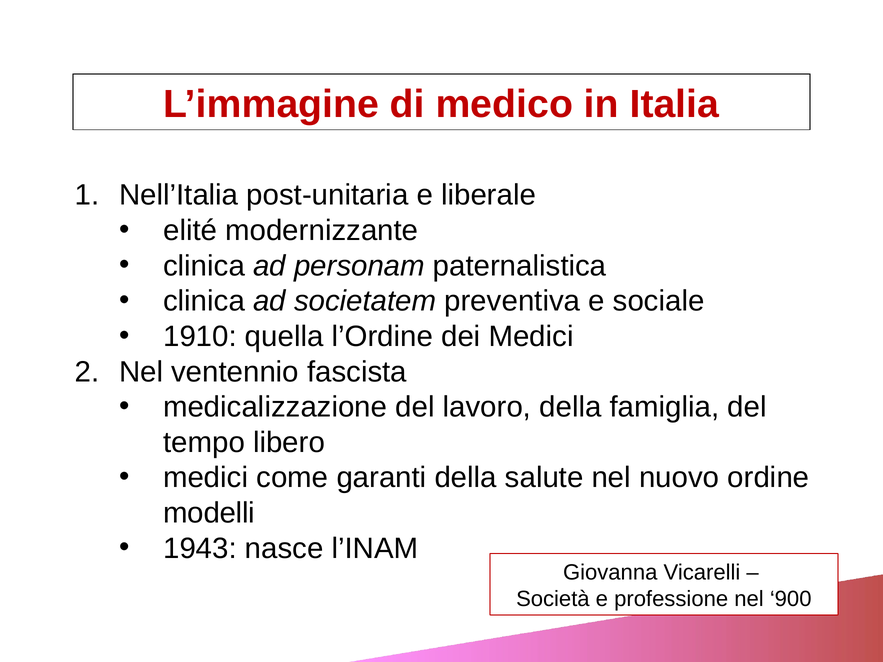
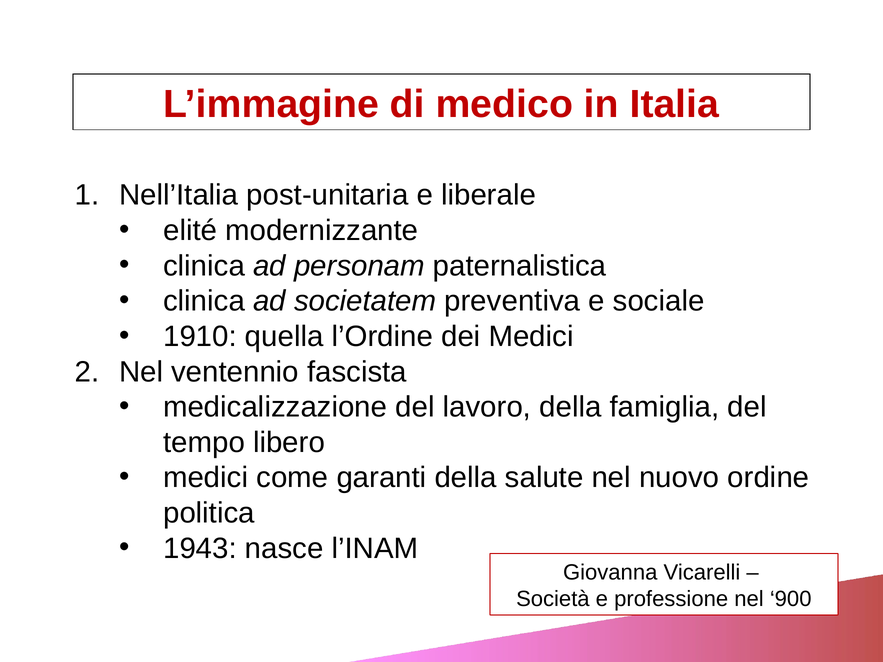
modelli: modelli -> politica (209, 513)
